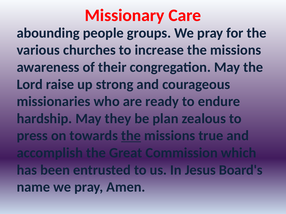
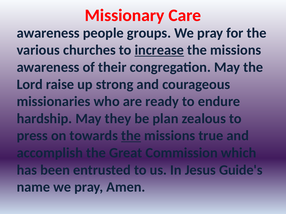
abounding: abounding -> awareness (48, 33)
increase underline: none -> present (159, 50)
Board's: Board's -> Guide's (241, 170)
